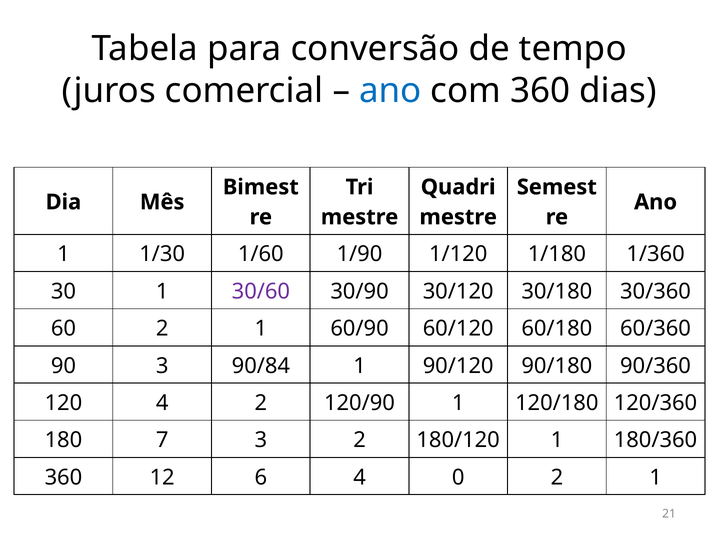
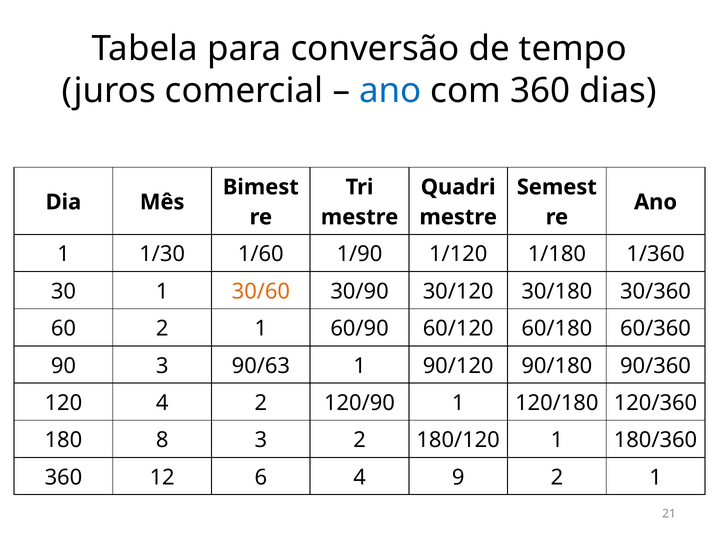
30/60 colour: purple -> orange (261, 292)
90/84: 90/84 -> 90/63 (261, 366)
7: 7 -> 8 (162, 440)
0: 0 -> 9 (458, 478)
